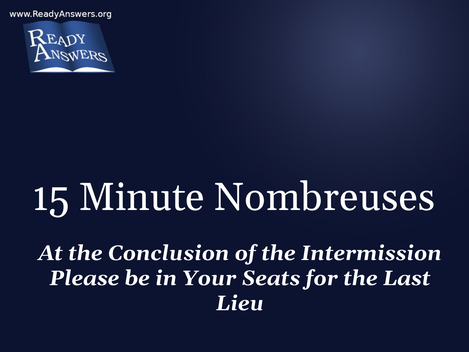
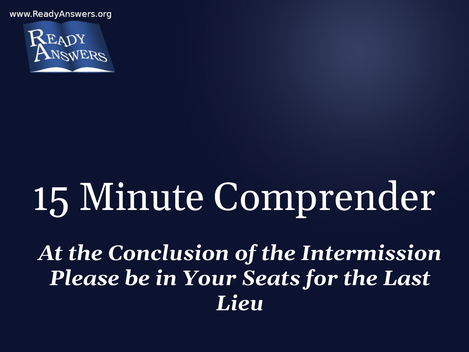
Nombreuses: Nombreuses -> Comprender (325, 197)
